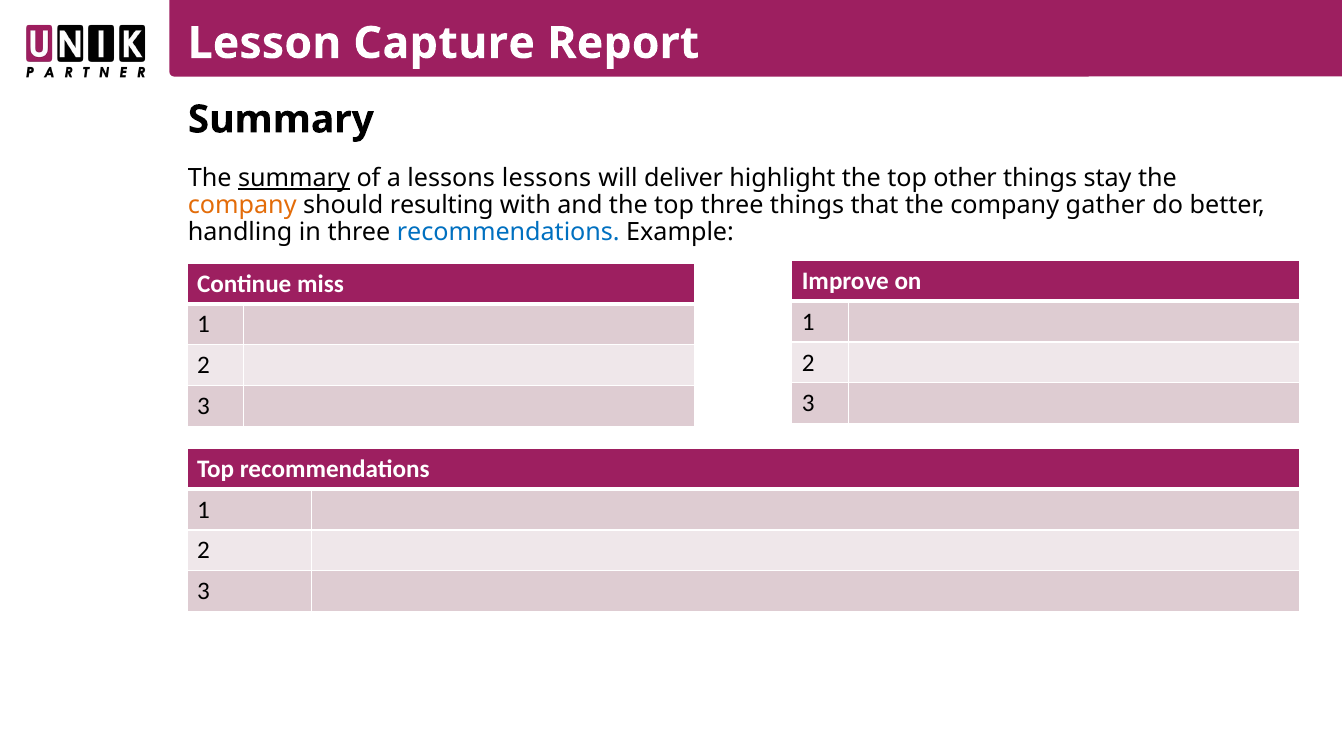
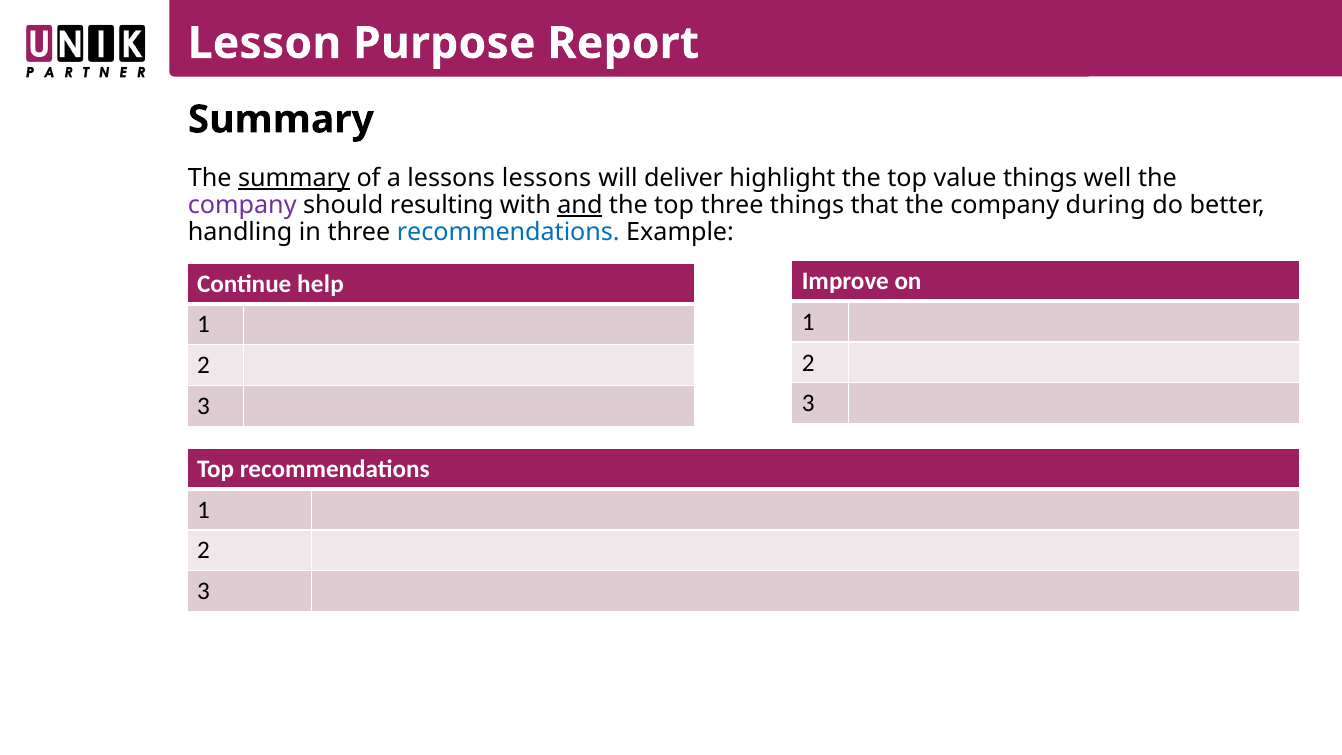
Capture: Capture -> Purpose (444, 43)
other: other -> value (965, 178)
stay: stay -> well (1107, 178)
company colour: orange -> purple (242, 205)
and underline: none -> present (580, 205)
gather: gather -> during (1106, 205)
miss: miss -> help (320, 284)
